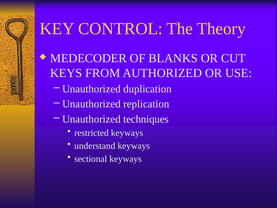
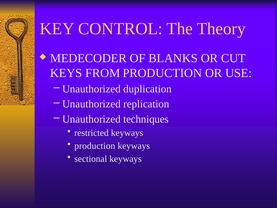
FROM AUTHORIZED: AUTHORIZED -> PRODUCTION (162, 73)
understand: understand -> production (95, 146)
